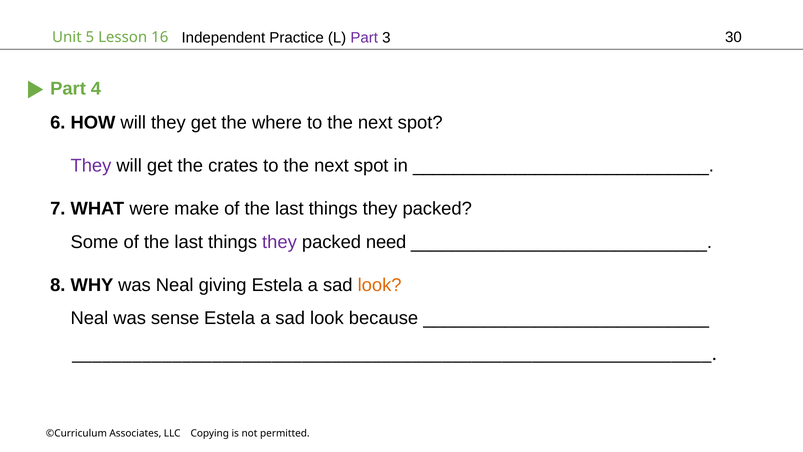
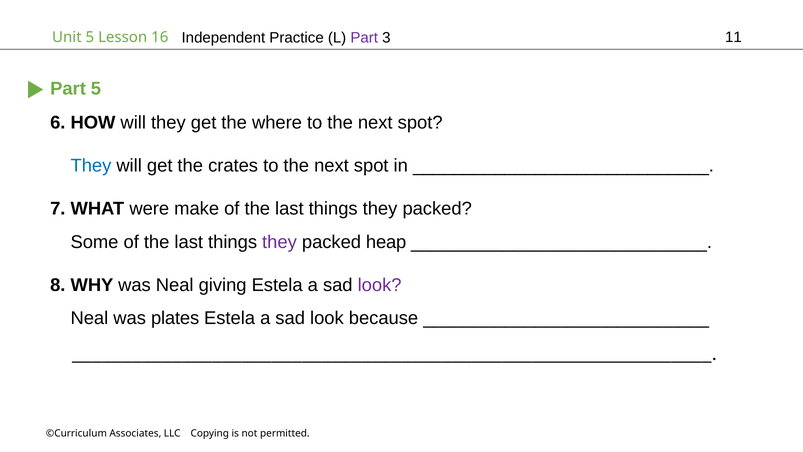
30: 30 -> 11 (733, 37)
Part 4: 4 -> 5 (96, 89)
They colour: purple -> blue (91, 166)
need: need -> heap (386, 242)
look colour: orange -> purple (380, 285)
sense: sense -> plates (175, 318)
